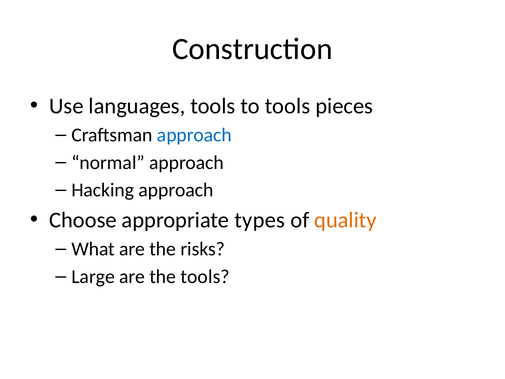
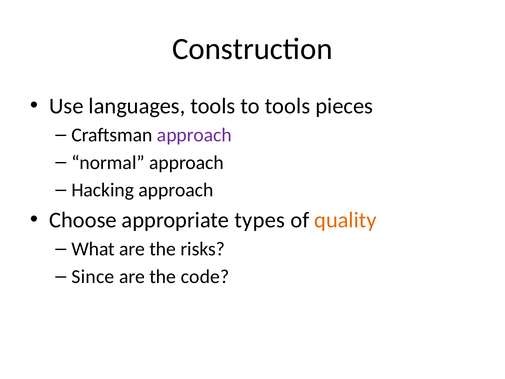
approach colour: blue -> purple (194, 135)
Large: Large -> Since (93, 276)
the tools: tools -> code (205, 276)
